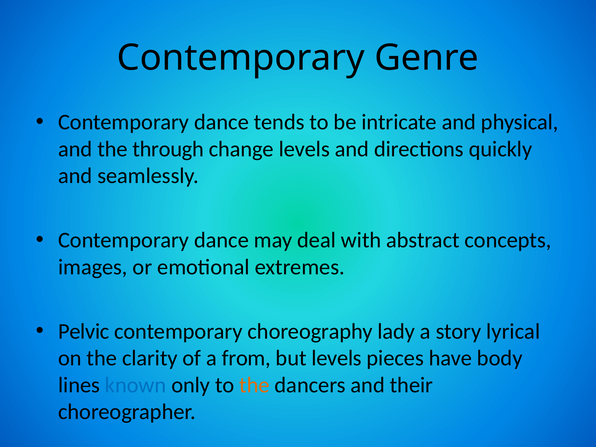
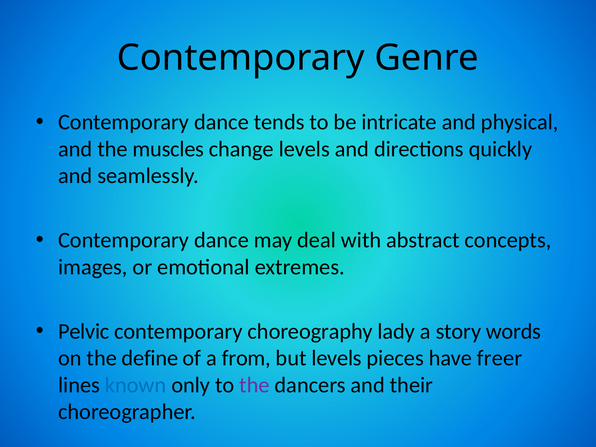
through: through -> muscles (168, 149)
lyrical: lyrical -> words (513, 331)
clarity: clarity -> define (150, 358)
body: body -> freer (500, 358)
the colour: orange -> purple (254, 385)
